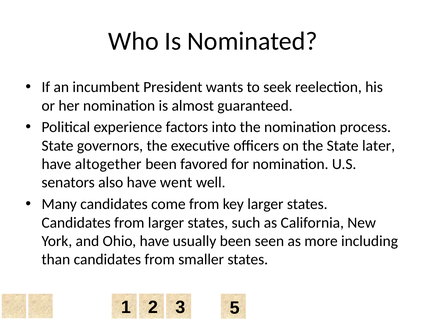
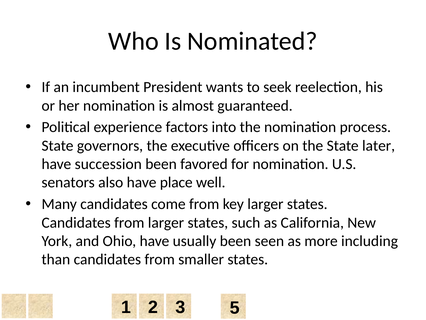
altogether: altogether -> succession (108, 164)
went: went -> place (176, 182)
